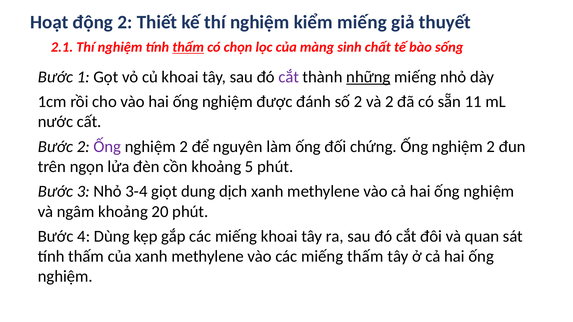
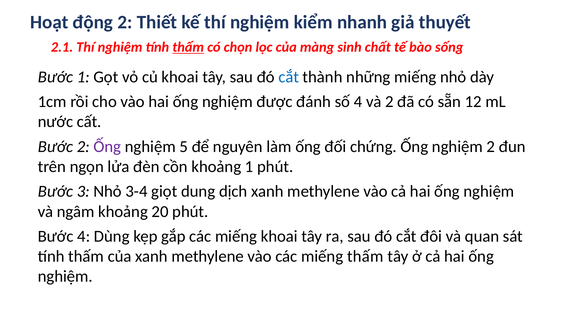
kiểm miếng: miếng -> nhanh (362, 22)
cắt colour: purple -> blue (289, 77)
những underline: present -> none (368, 77)
số 2: 2 -> 4 (358, 102)
11: 11 -> 12 (473, 102)
2: 2 -> 5 (184, 147)
khoảng 5: 5 -> 1 (249, 167)
